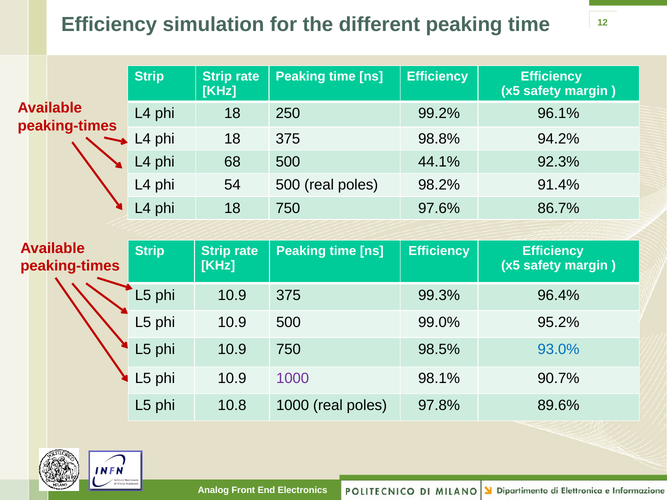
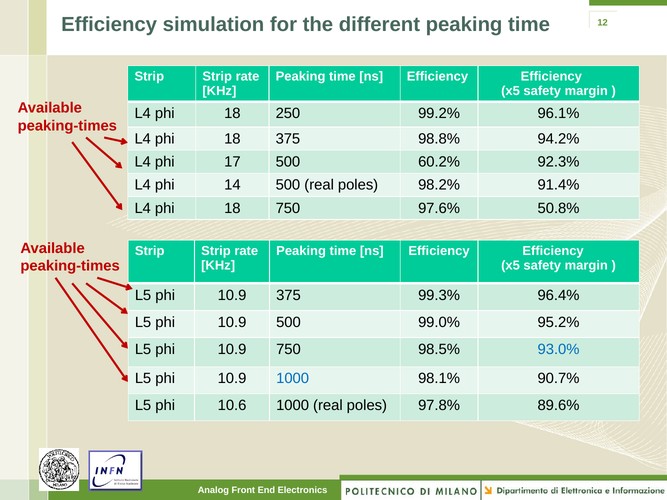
68: 68 -> 17 (232, 162)
44.1%: 44.1% -> 60.2% (439, 162)
54: 54 -> 14 (232, 185)
86.7%: 86.7% -> 50.8% (559, 208)
1000 colour: purple -> blue (293, 379)
10.8: 10.8 -> 10.6 (232, 406)
